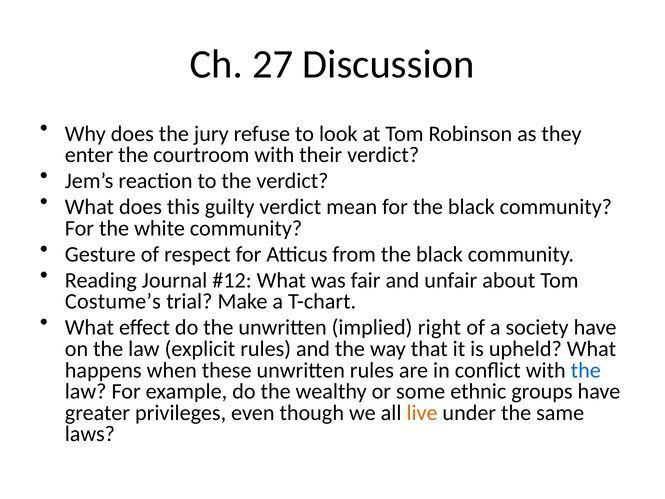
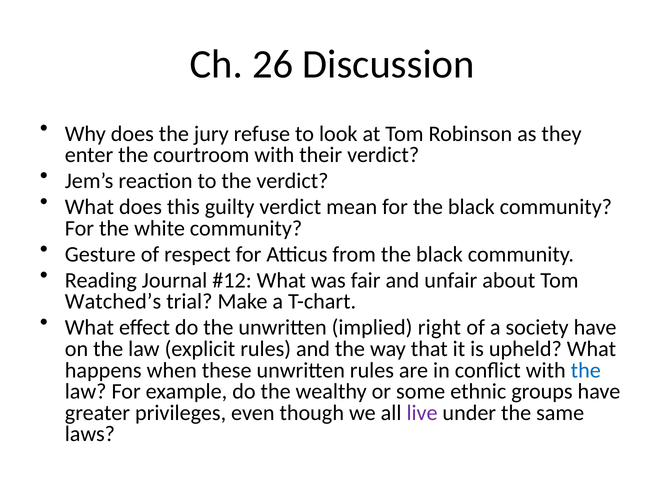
27: 27 -> 26 (273, 64)
Costume’s: Costume’s -> Watched’s (113, 302)
live colour: orange -> purple (422, 413)
